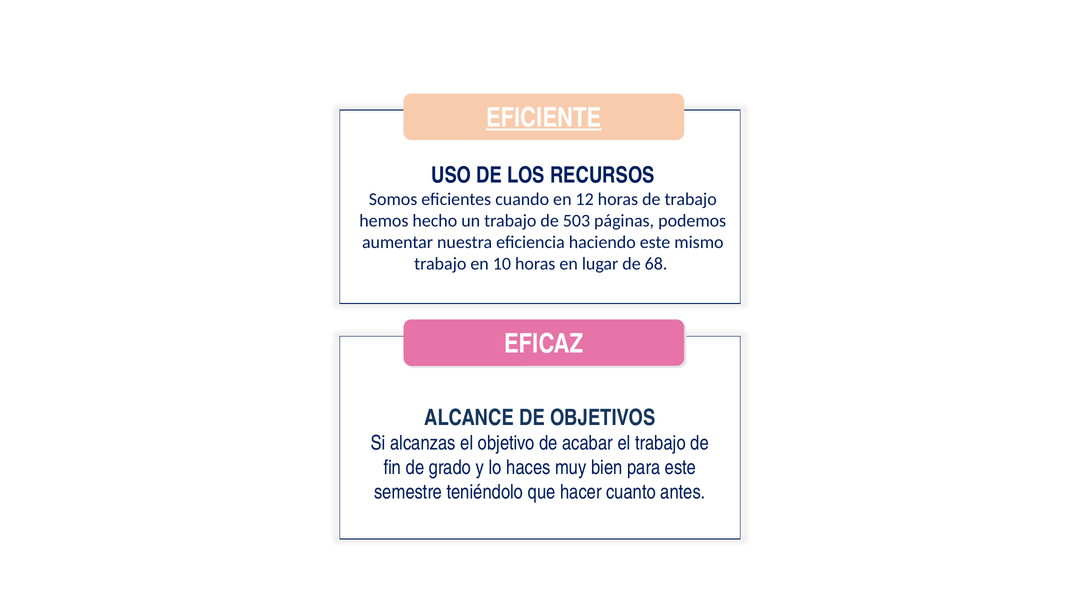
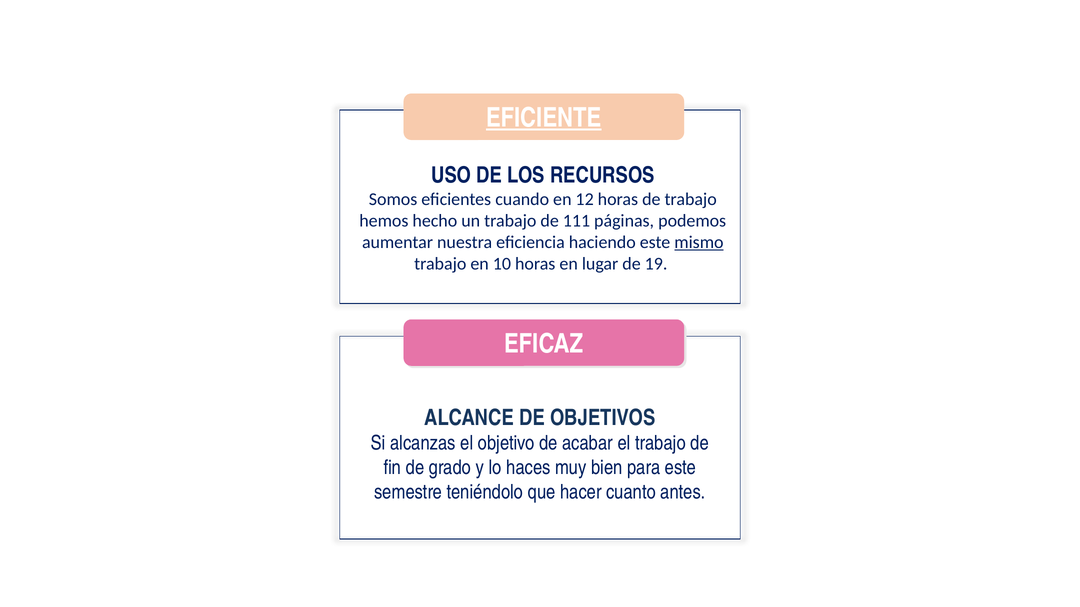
503: 503 -> 111 (576, 221)
mismo underline: none -> present (699, 242)
68: 68 -> 19 (656, 264)
